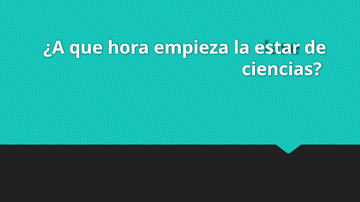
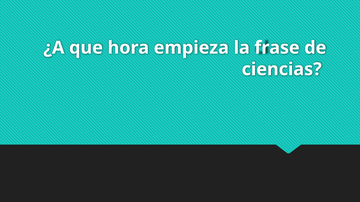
estar: estar -> frase (277, 48)
